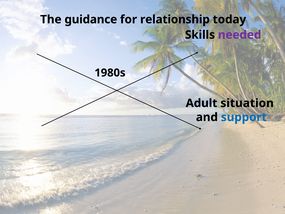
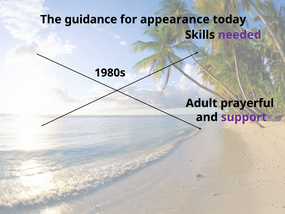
relationship: relationship -> appearance (175, 19)
situation: situation -> prayerful (247, 103)
support colour: blue -> purple (244, 117)
